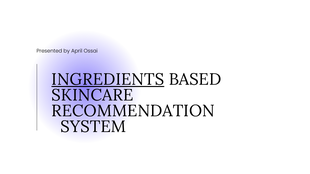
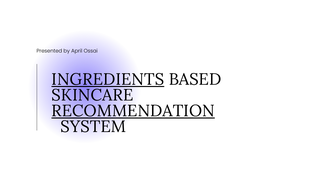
RECOMMENDATION underline: none -> present (133, 111)
